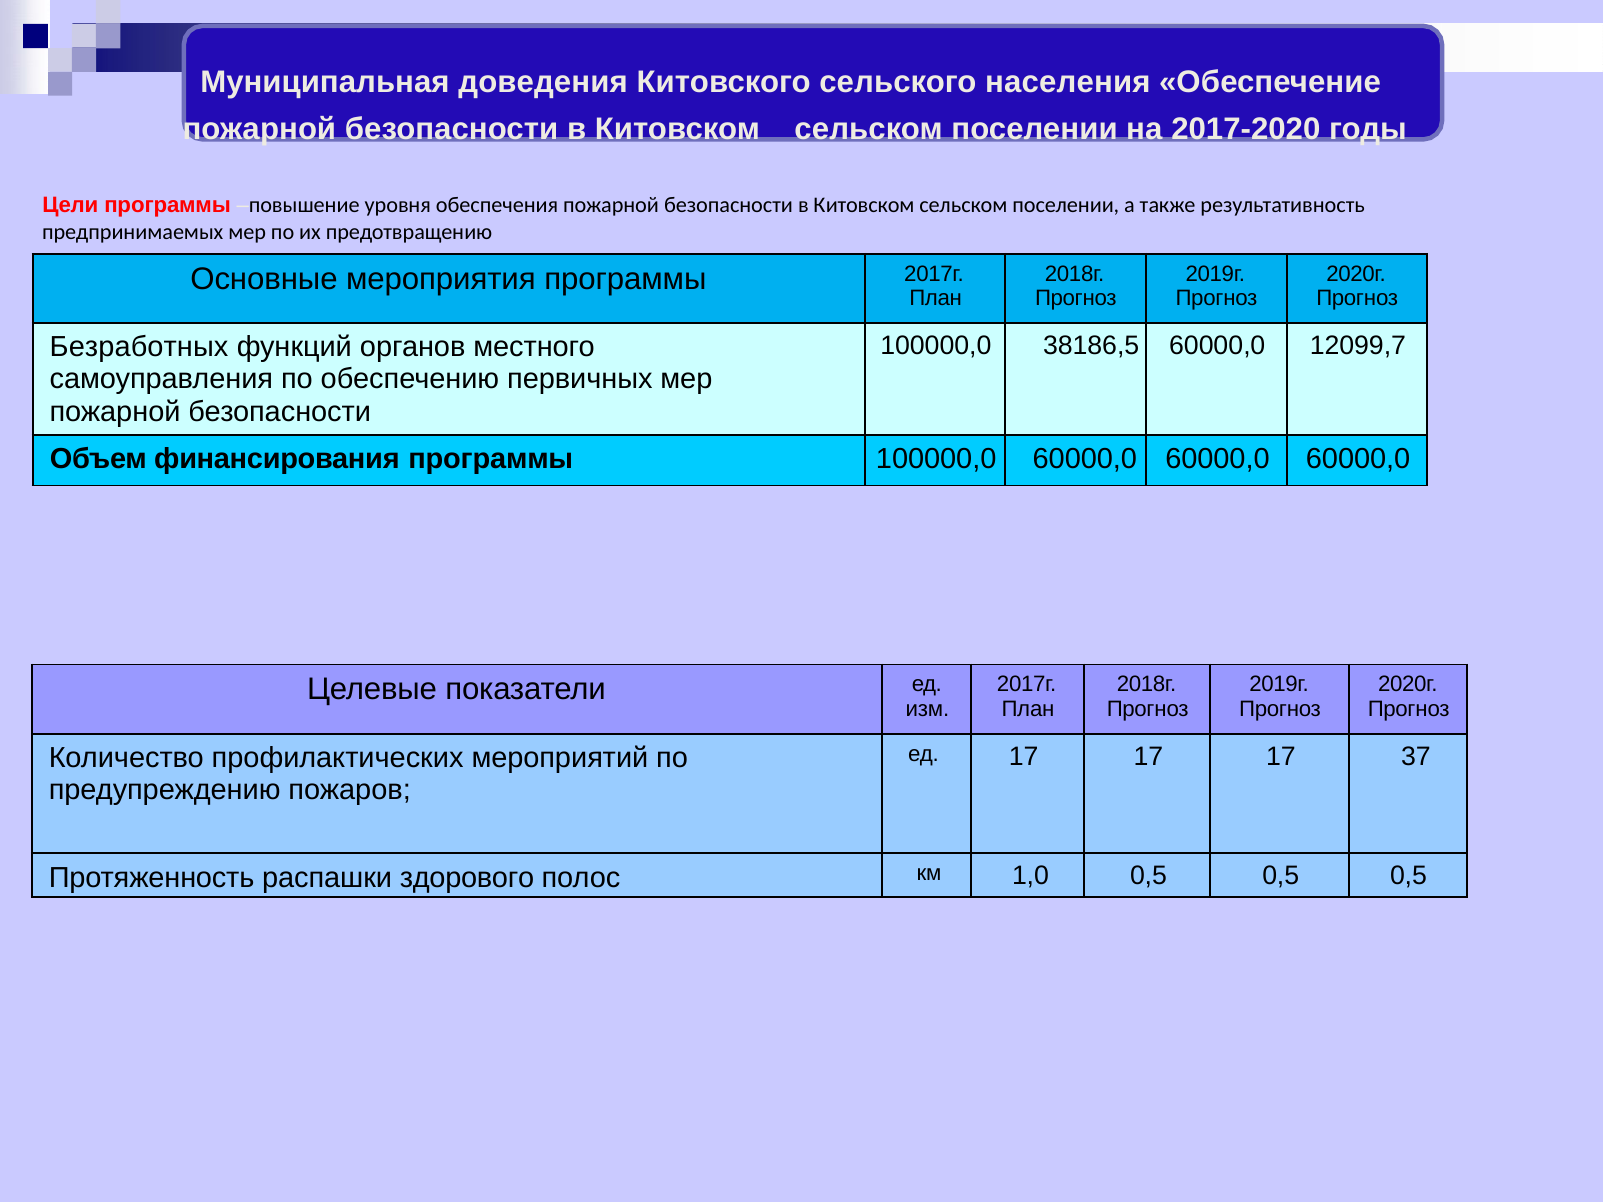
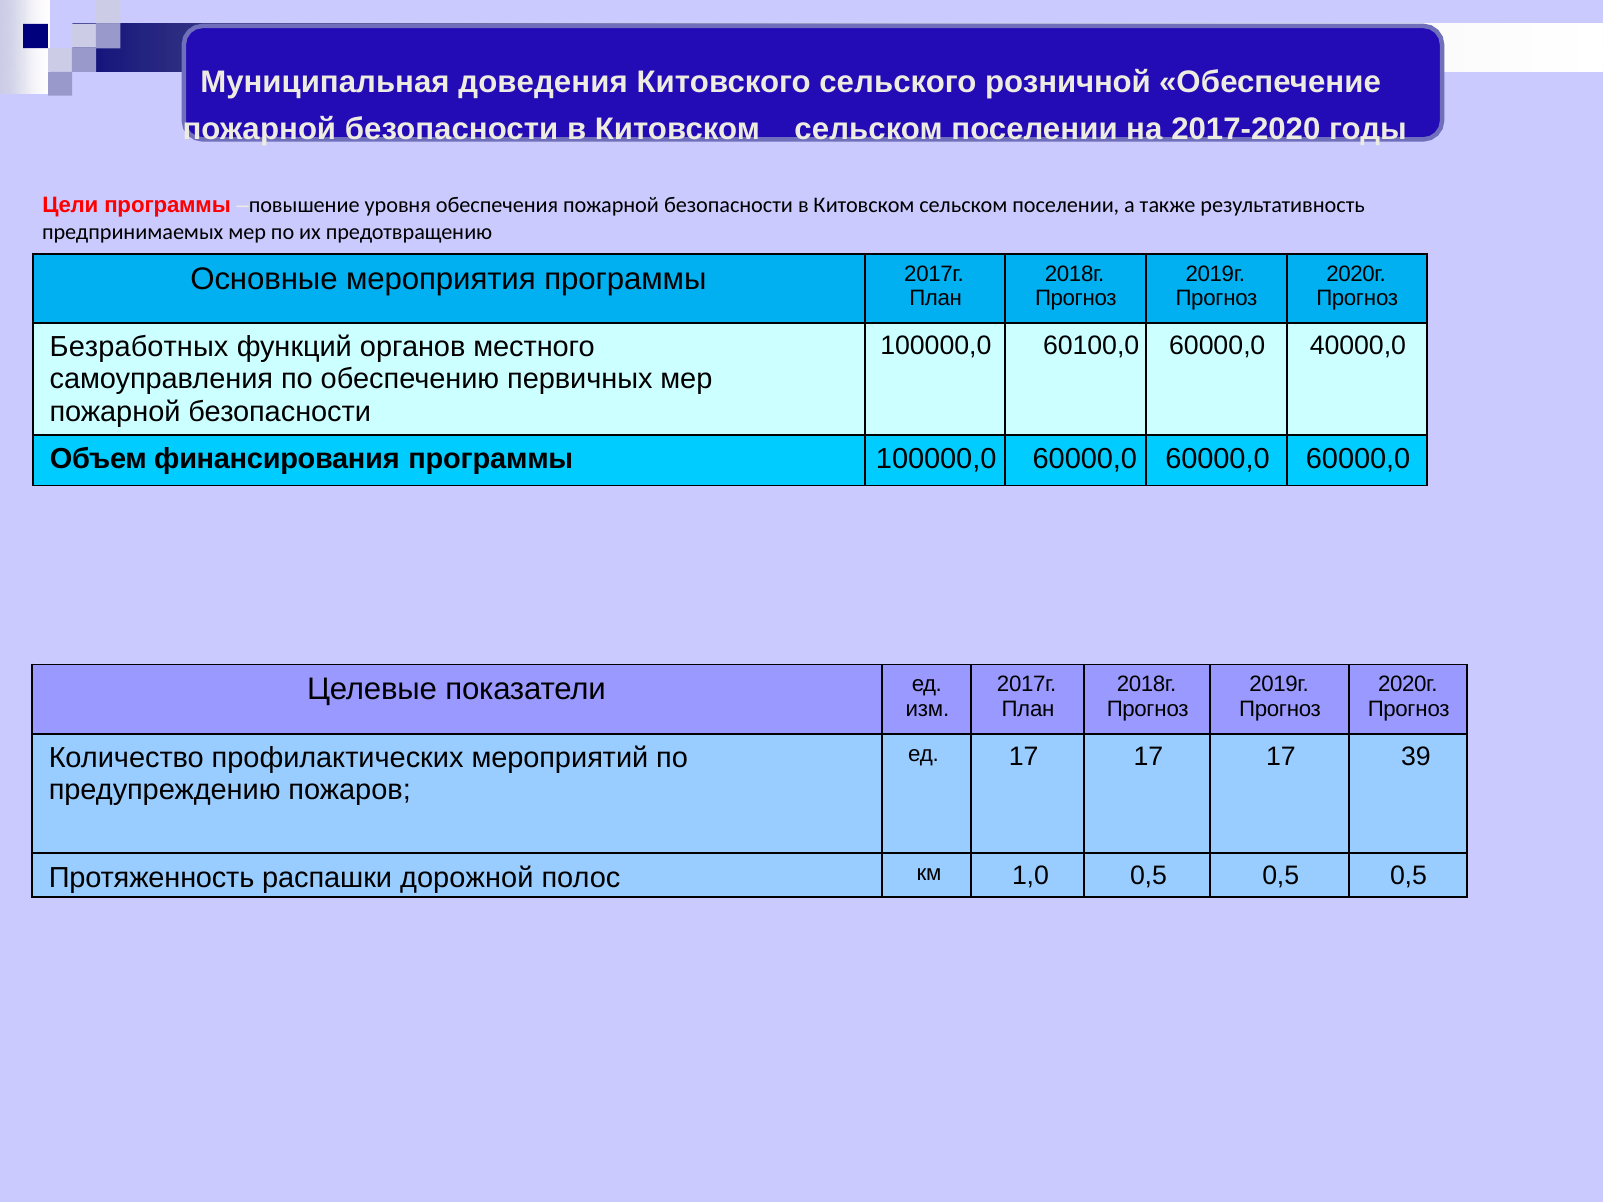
населения: населения -> розничной (1068, 82)
38186,5: 38186,5 -> 60100,0 (1091, 346)
12099,7: 12099,7 -> 40000,0 (1358, 346)
37: 37 -> 39 (1416, 757)
здорового: здорового -> дорожной (467, 878)
